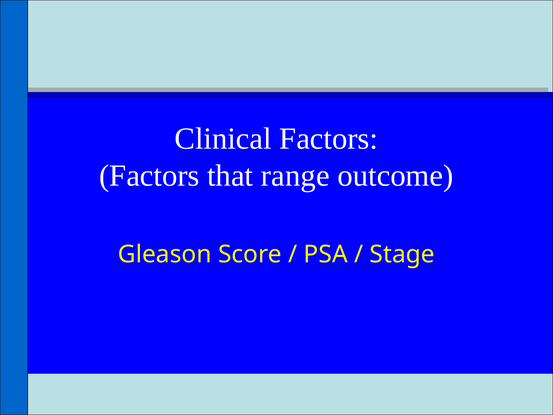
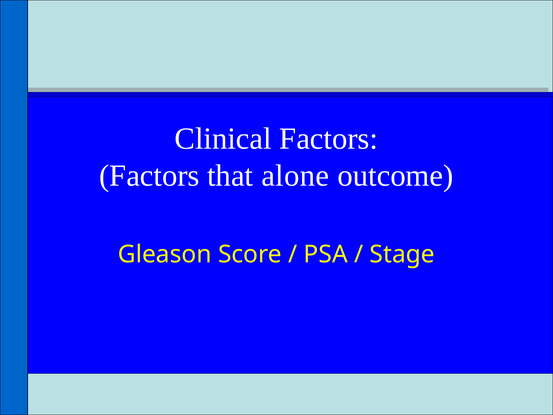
range: range -> alone (295, 175)
